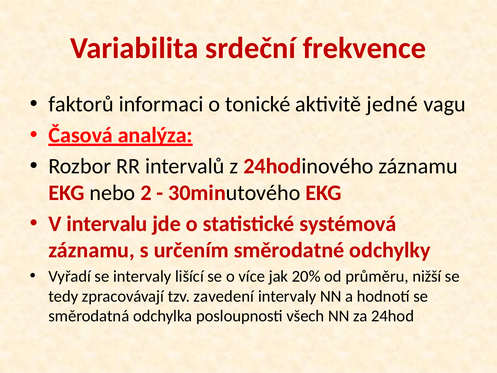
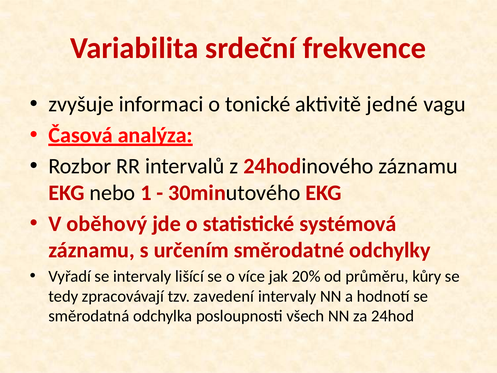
faktorů: faktorů -> zvyšuje (81, 104)
2: 2 -> 1 (146, 193)
intervalu: intervalu -> oběhový (107, 224)
nižší: nižší -> kůry (427, 276)
